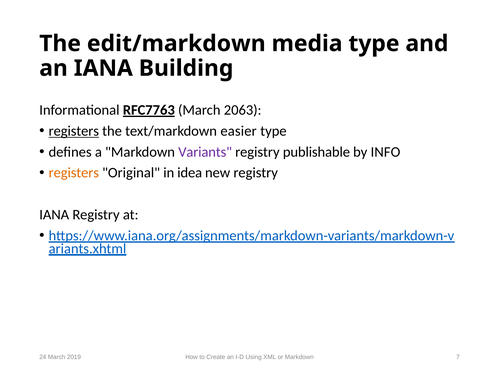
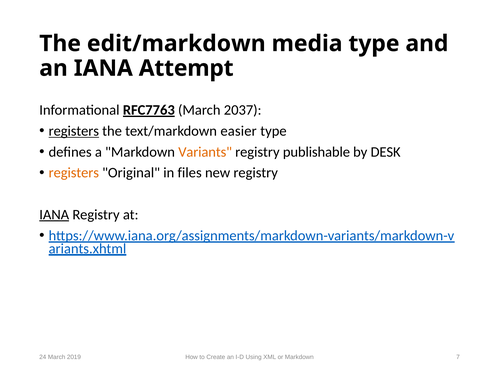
Building: Building -> Attempt (186, 68)
2063: 2063 -> 2037 (243, 110)
Variants colour: purple -> orange (205, 152)
INFO: INFO -> DESK (386, 152)
idea: idea -> files (190, 173)
IANA underline: none -> present (54, 215)
